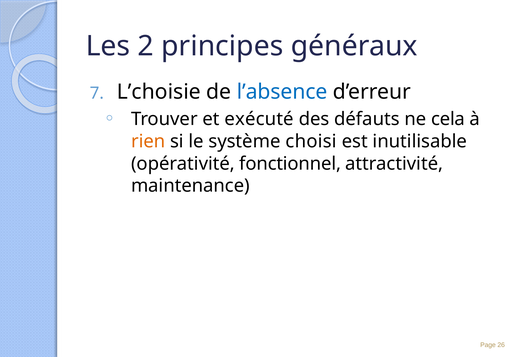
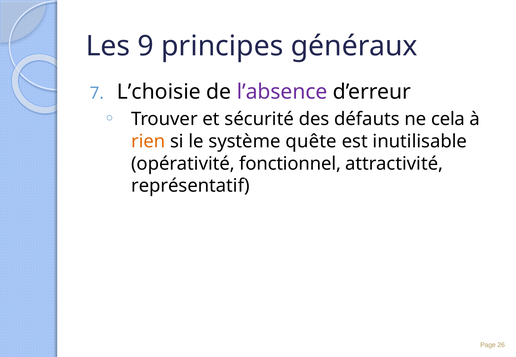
2: 2 -> 9 (146, 46)
l’absence colour: blue -> purple (282, 92)
exécuté: exécuté -> sécurité (259, 119)
choisi: choisi -> quête (311, 141)
maintenance: maintenance -> représentatif (190, 186)
